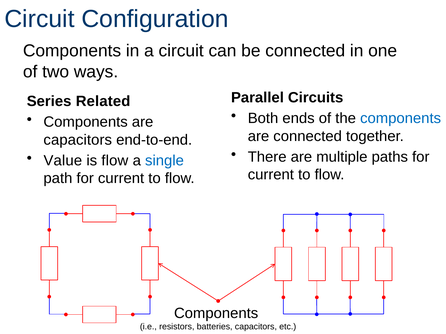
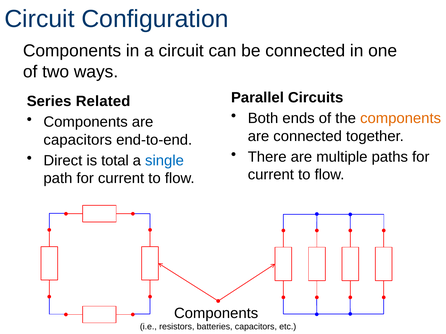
components colour: blue -> orange (401, 118)
Value: Value -> Direct (63, 161)
is flow: flow -> total (115, 161)
